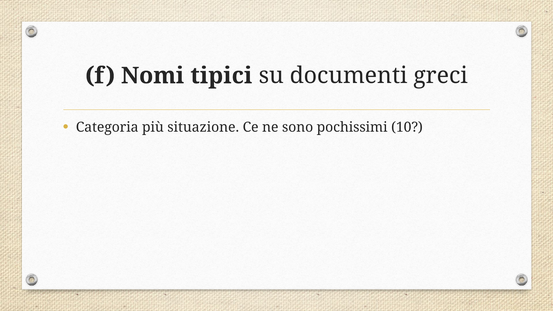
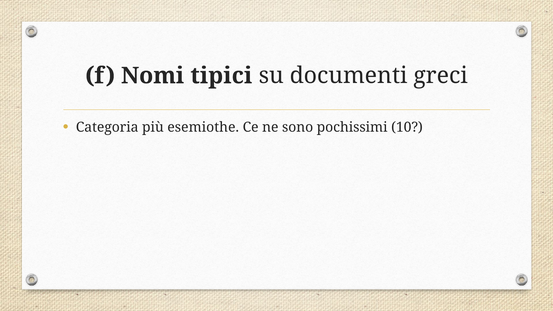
situazione: situazione -> esemiothe (203, 127)
